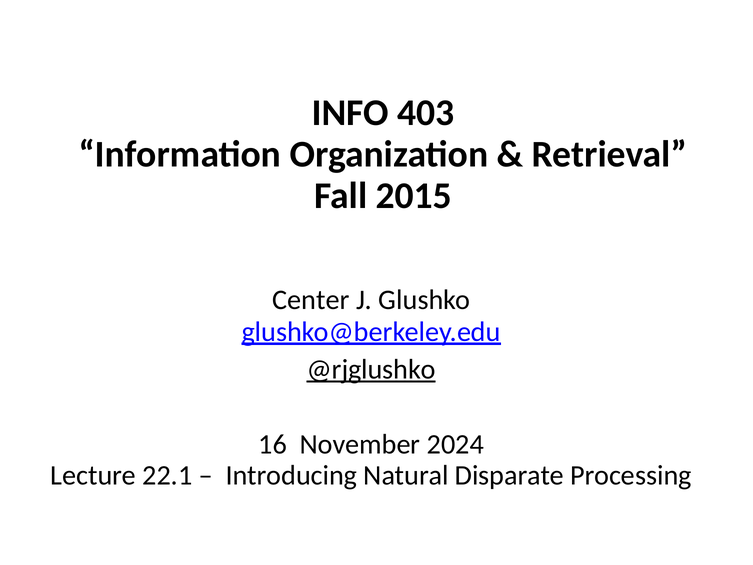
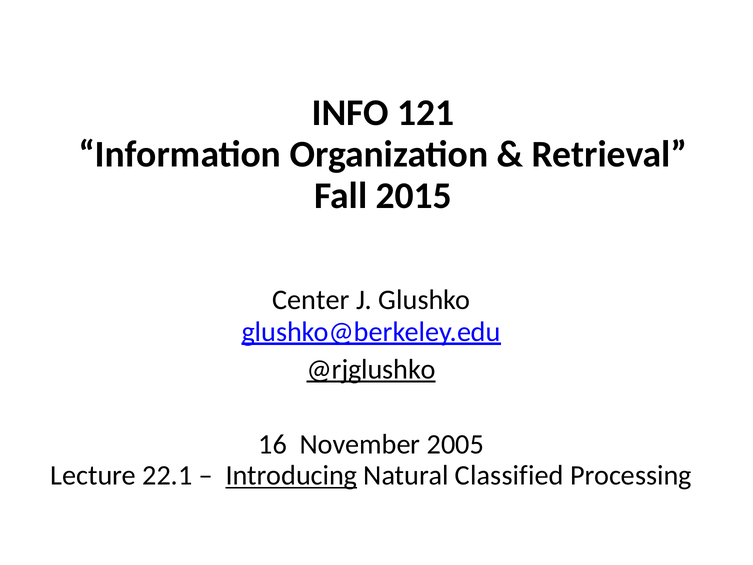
403: 403 -> 121 (426, 113)
2024: 2024 -> 2005 (455, 444)
Introducing underline: none -> present (291, 475)
Disparate: Disparate -> Classified (509, 475)
